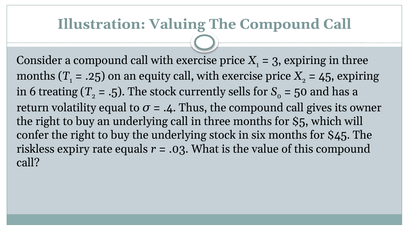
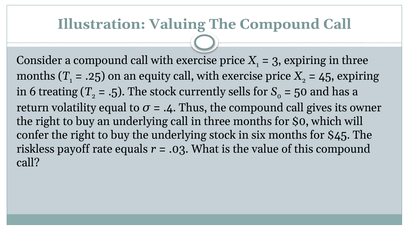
$5: $5 -> $0 (300, 121)
expiry: expiry -> payoff (73, 149)
